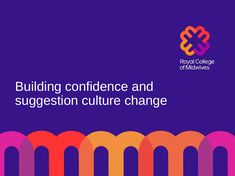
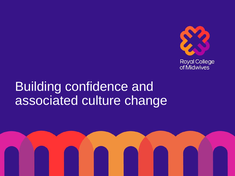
suggestion: suggestion -> associated (47, 101)
